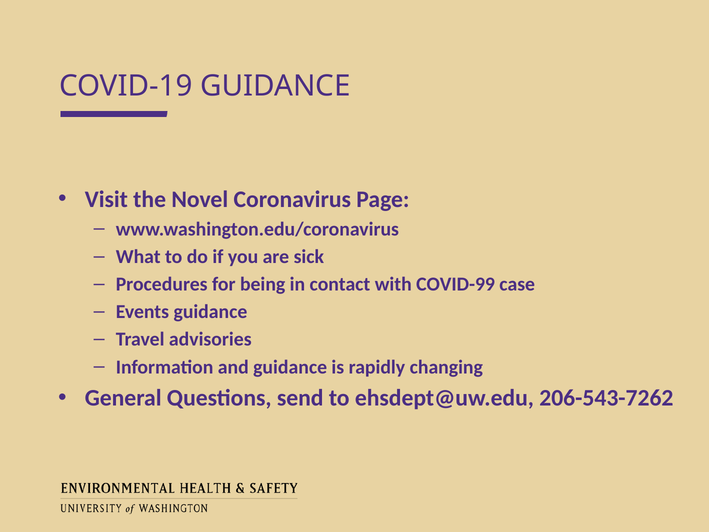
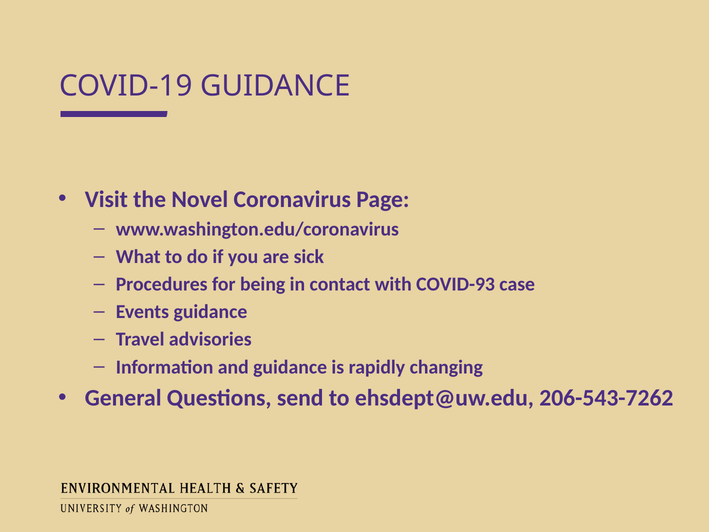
COVID-99: COVID-99 -> COVID-93 (456, 284)
